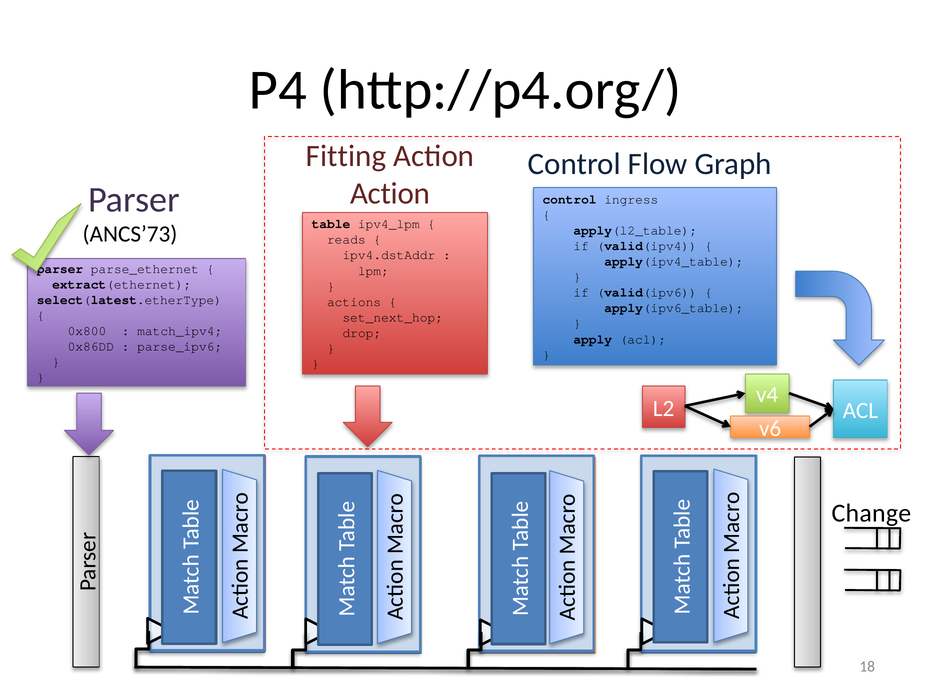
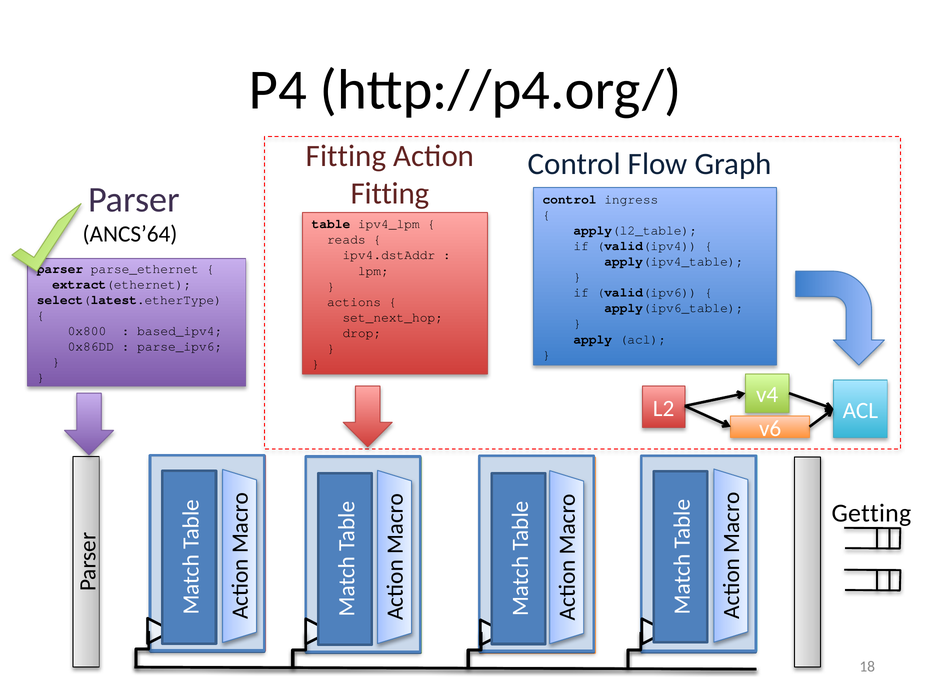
Action: Action -> Fitting (390, 194)
ANCS’73: ANCS’73 -> ANCS’64 (130, 234)
match_ipv4: match_ipv4 -> based_ipv4 (180, 331)
Change: Change -> Getting (871, 513)
